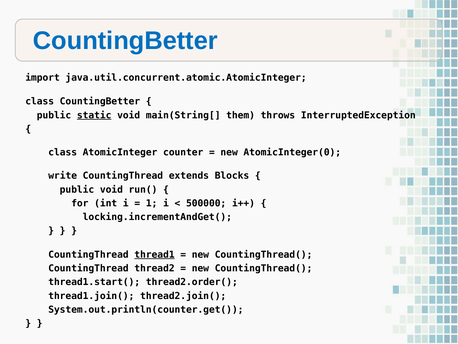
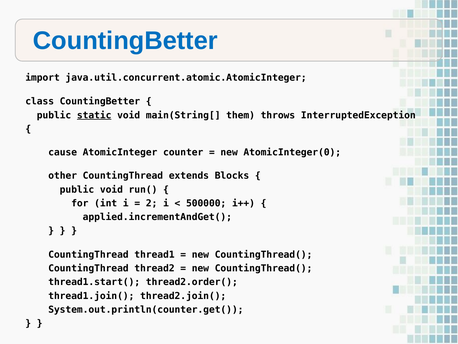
class: class -> cause (63, 152)
write: write -> other (63, 176)
1: 1 -> 2 (152, 203)
locking.incrementAndGet(: locking.incrementAndGet( -> applied.incrementAndGet( (157, 217)
thread1 underline: present -> none (154, 254)
